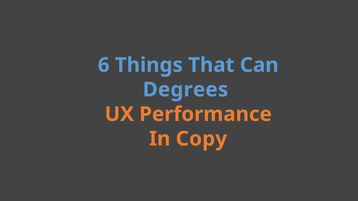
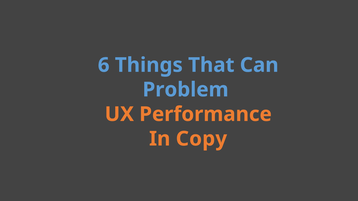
Degrees: Degrees -> Problem (186, 90)
